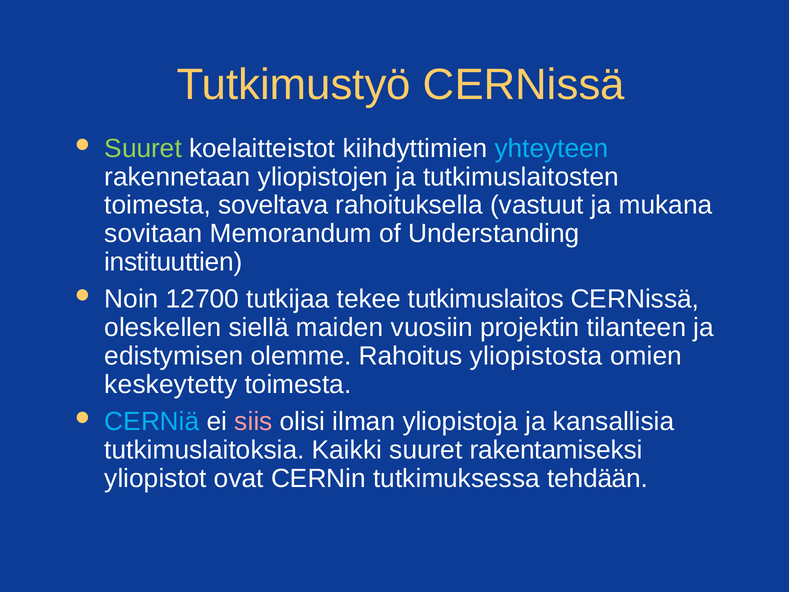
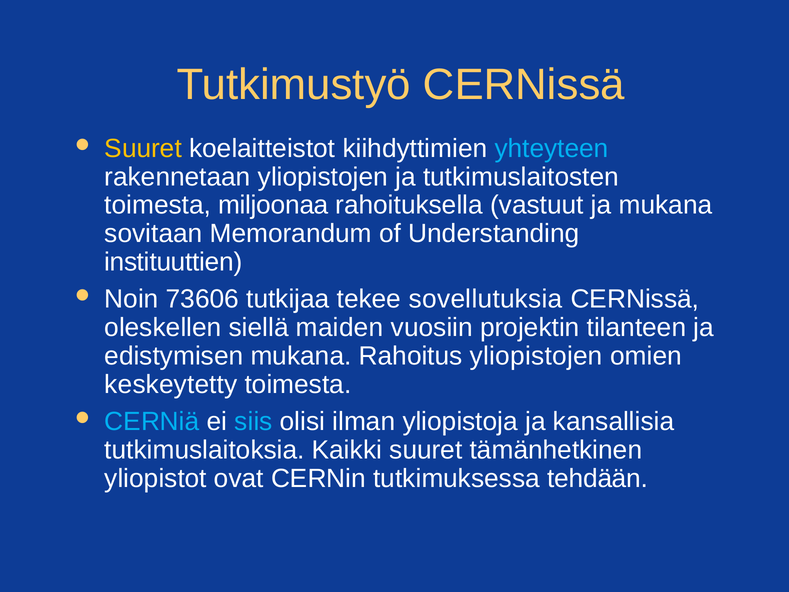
Suuret colour: light green -> yellow (143, 148)
soveltava: soveltava -> miljoonaa (273, 205)
12700: 12700 -> 73606 (202, 299)
tutkimuslaitos: tutkimuslaitos -> sovellutuksia (486, 299)
edistymisen olemme: olemme -> mukana (301, 356)
Rahoitus yliopistosta: yliopistosta -> yliopistojen (536, 356)
siis colour: pink -> light blue (253, 421)
rakentamiseksi: rakentamiseksi -> tämänhetkinen (556, 450)
